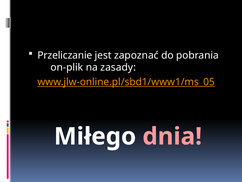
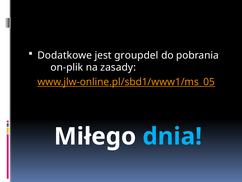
Przeliczanie: Przeliczanie -> Dodatkowe (65, 55)
zapoznać: zapoznać -> groupdel (136, 55)
dnia colour: pink -> light blue (172, 136)
